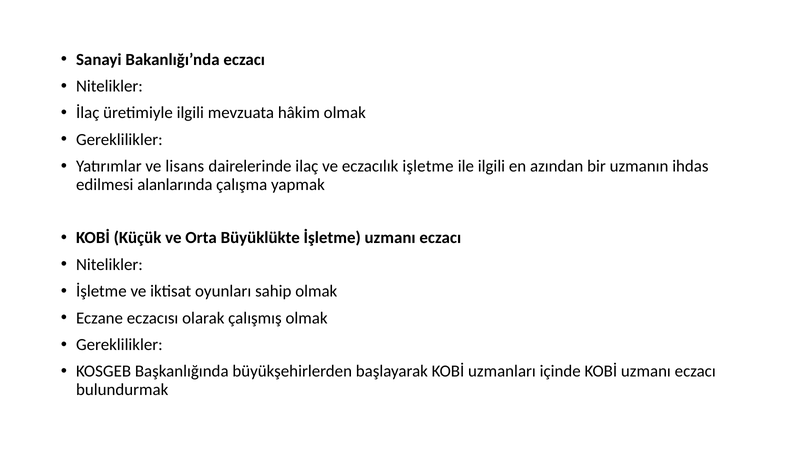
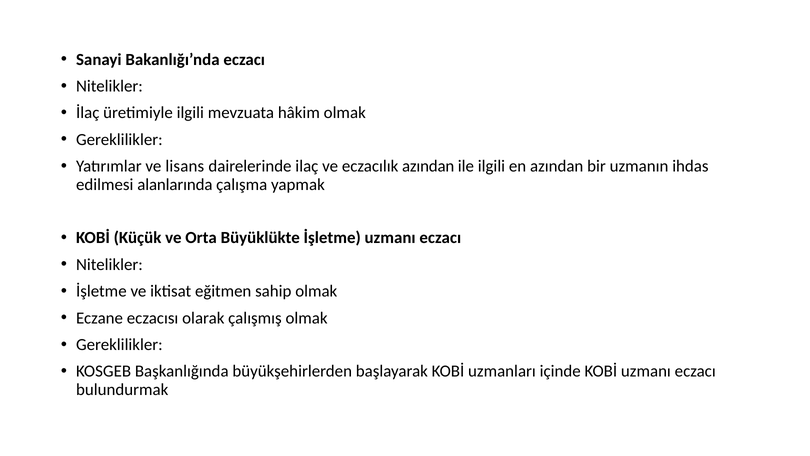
eczacılık işletme: işletme -> azından (428, 166)
oyunları: oyunları -> eğitmen (223, 291)
